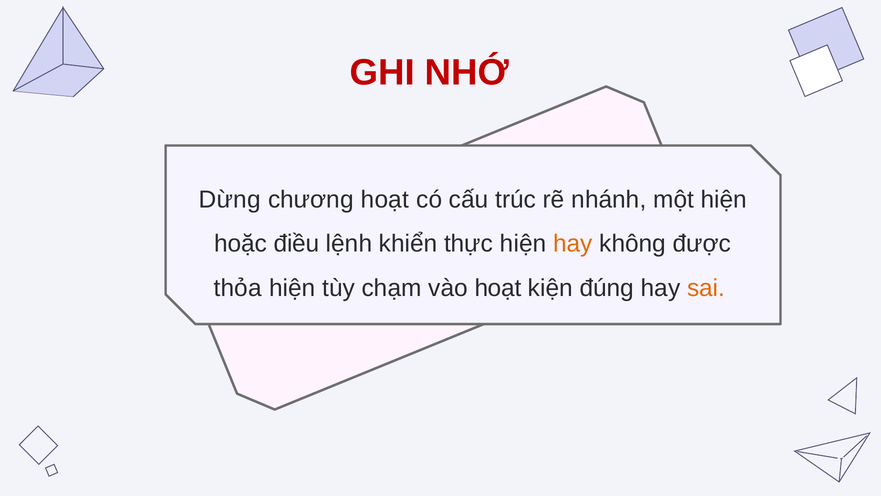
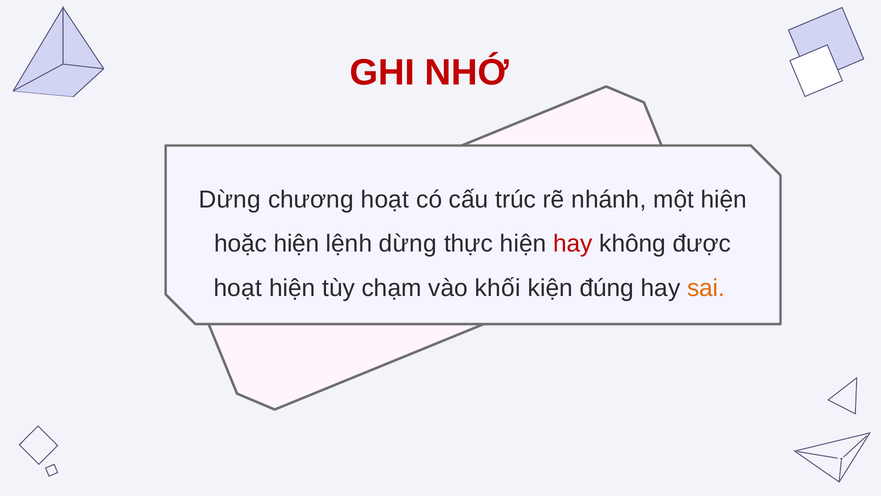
hoặc điều: điều -> hiện (297, 244)
lệnh khiển: khiển -> dừng (408, 244)
hay colour: orange -> red (573, 244)
thỏa: thỏa -> hoạt (238, 288)
vào hoạt: hoạt -> khối (498, 288)
